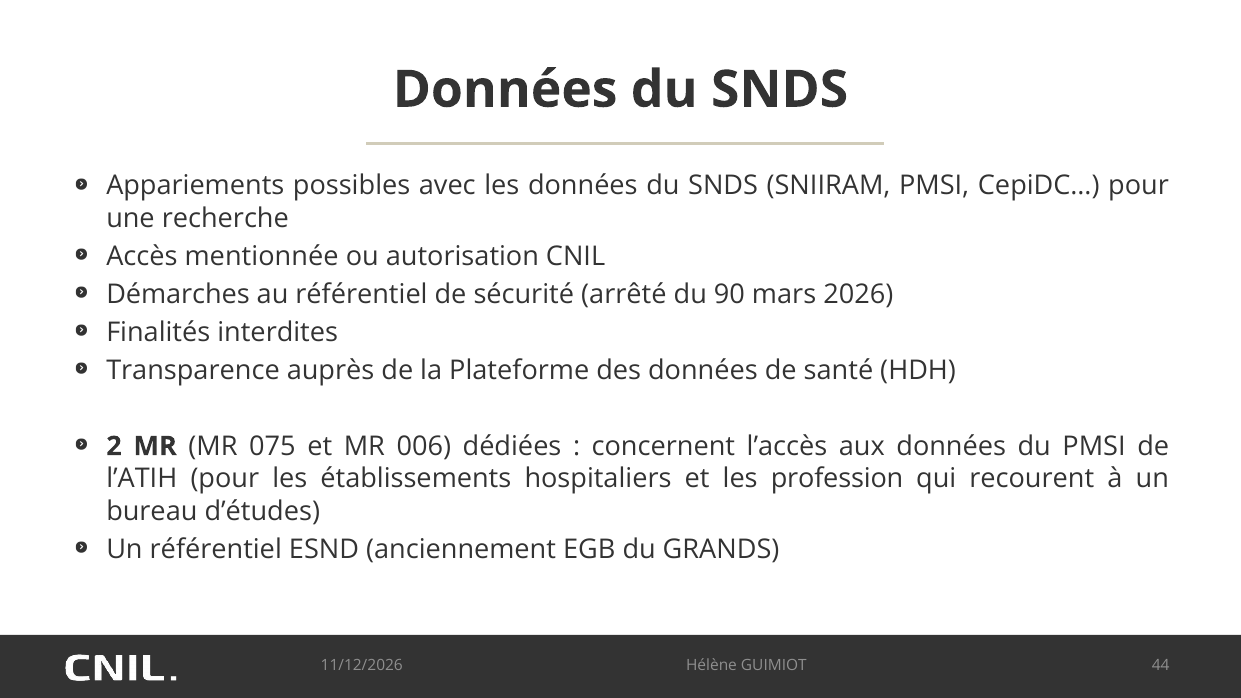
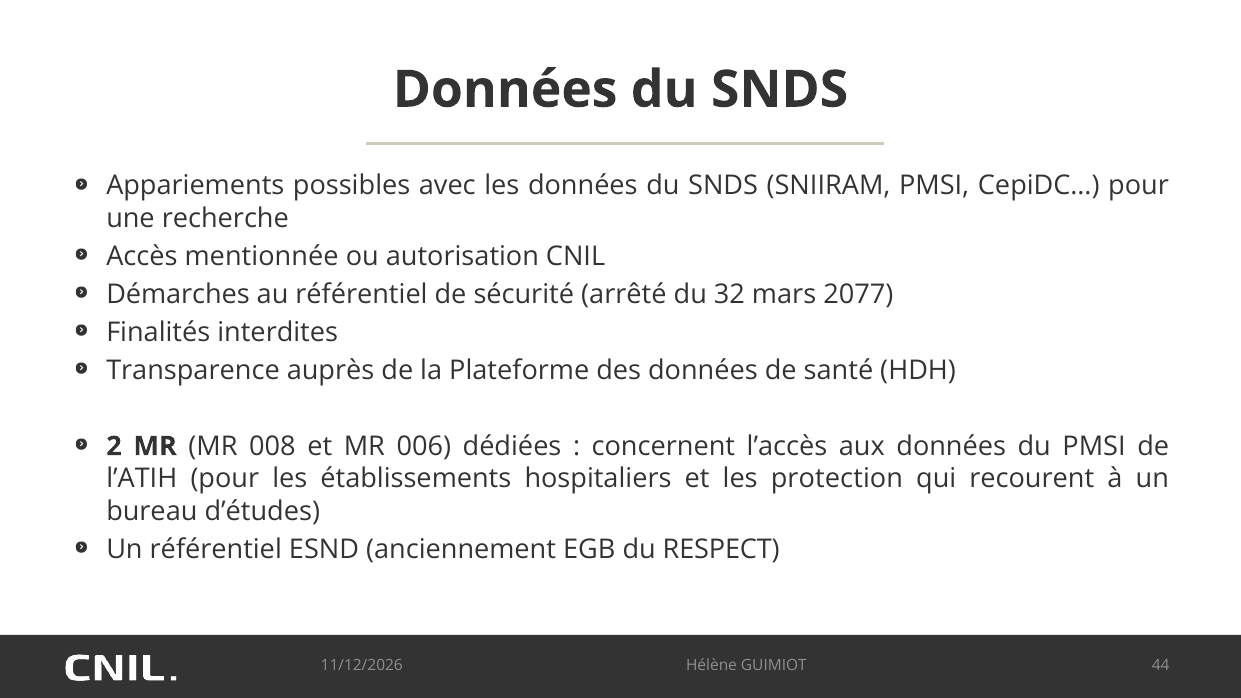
90: 90 -> 32 (729, 294)
2026: 2026 -> 2077 (858, 294)
075: 075 -> 008 (272, 446)
profession: profession -> protection (837, 479)
GRANDS: GRANDS -> RESPECT (721, 549)
